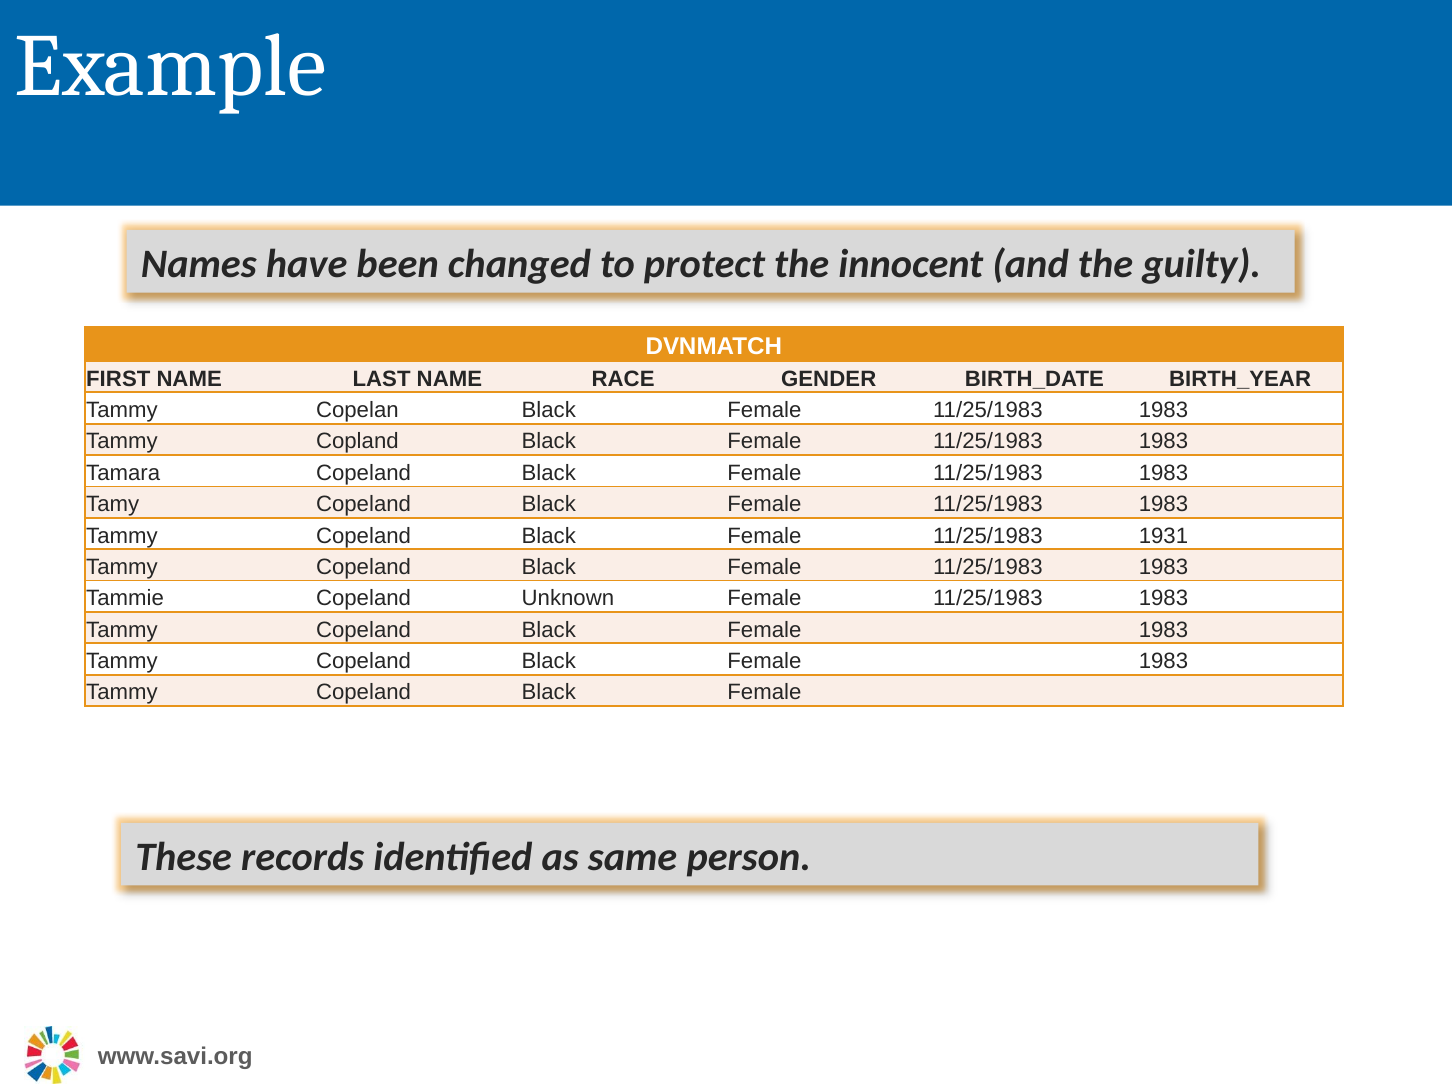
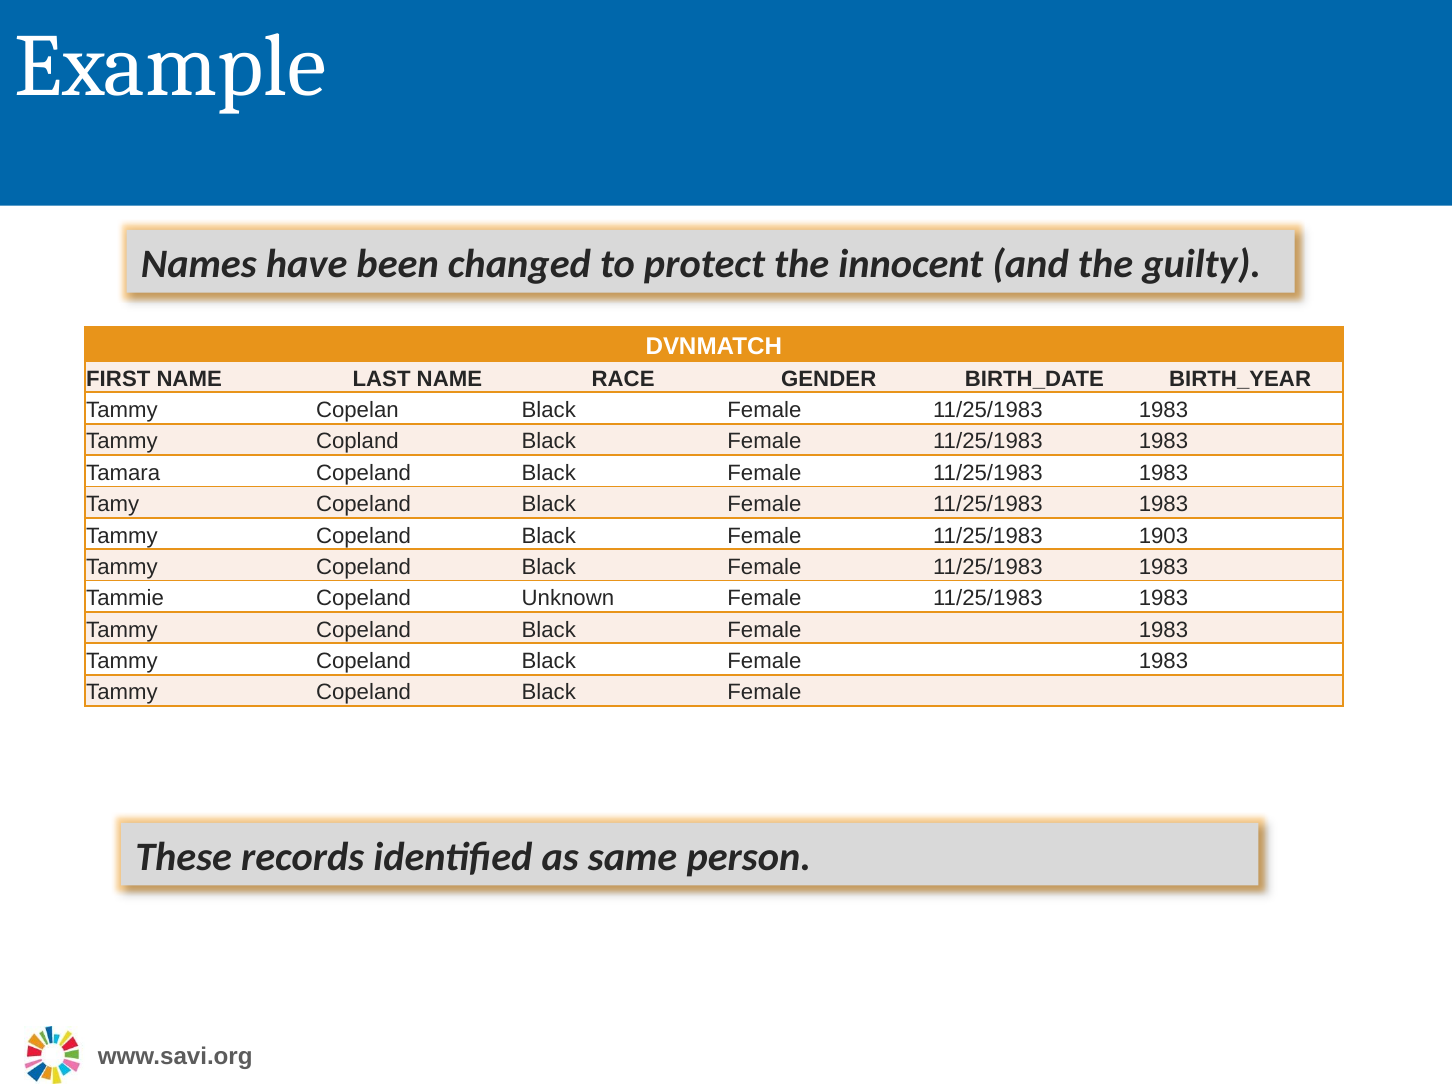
1931: 1931 -> 1903 (1163, 536)
